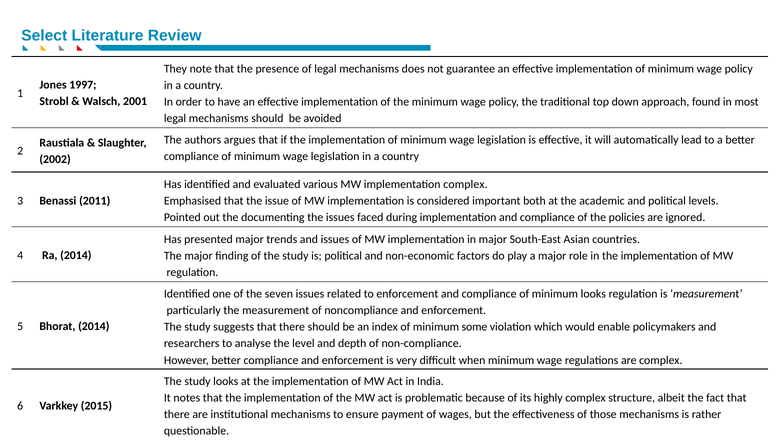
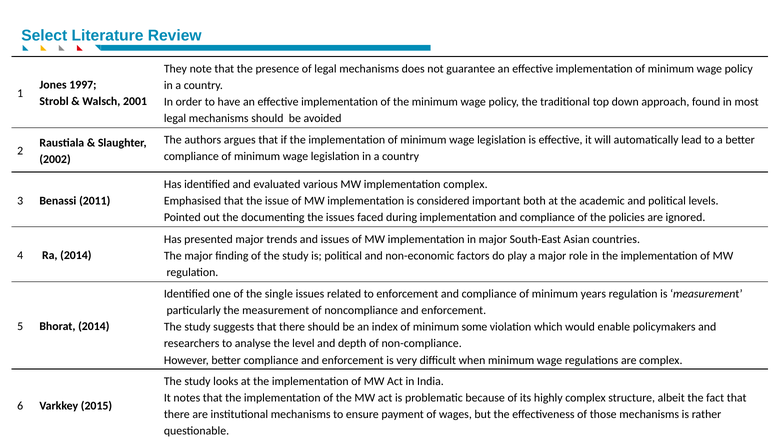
seven: seven -> single (279, 294)
minimum looks: looks -> years (593, 294)
